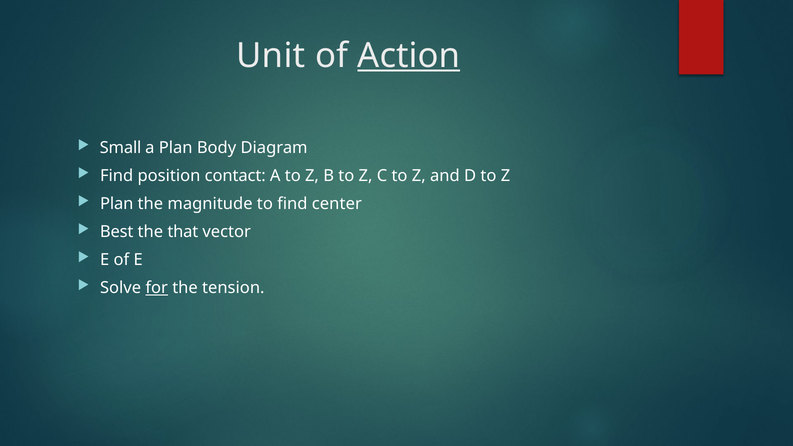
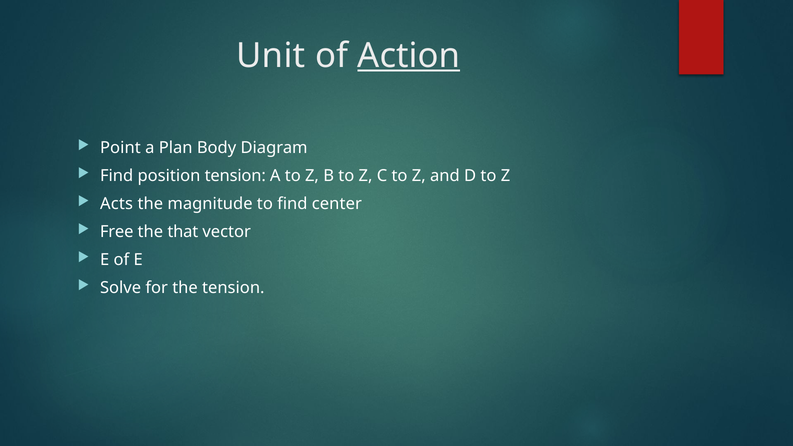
Small: Small -> Point (120, 148)
position contact: contact -> tension (235, 176)
Plan: Plan -> Acts (117, 204)
Best: Best -> Free (117, 232)
for underline: present -> none (157, 288)
